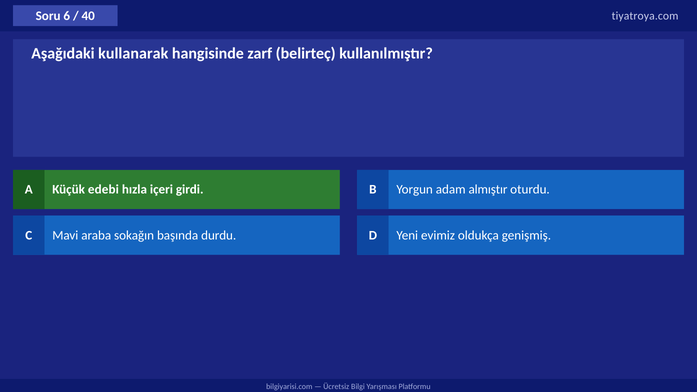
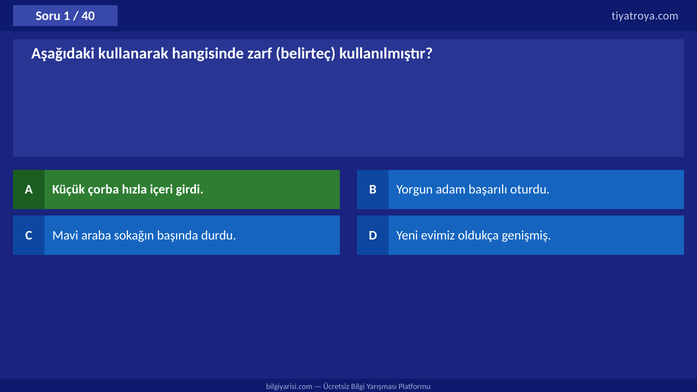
6: 6 -> 1 (67, 16)
edebi: edebi -> çorba (103, 190)
almıştır: almıştır -> başarılı (488, 190)
